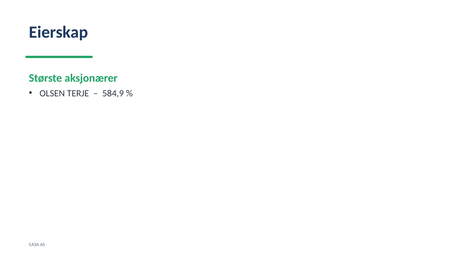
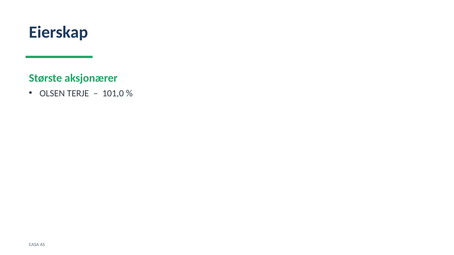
584,9: 584,9 -> 101,0 (113, 93)
